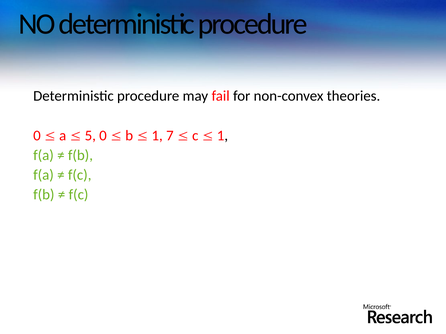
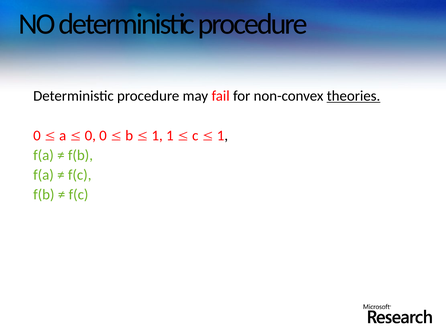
theories underline: none -> present (354, 96)
5: 5 -> 0 (90, 136)
1 7: 7 -> 1 (170, 136)
